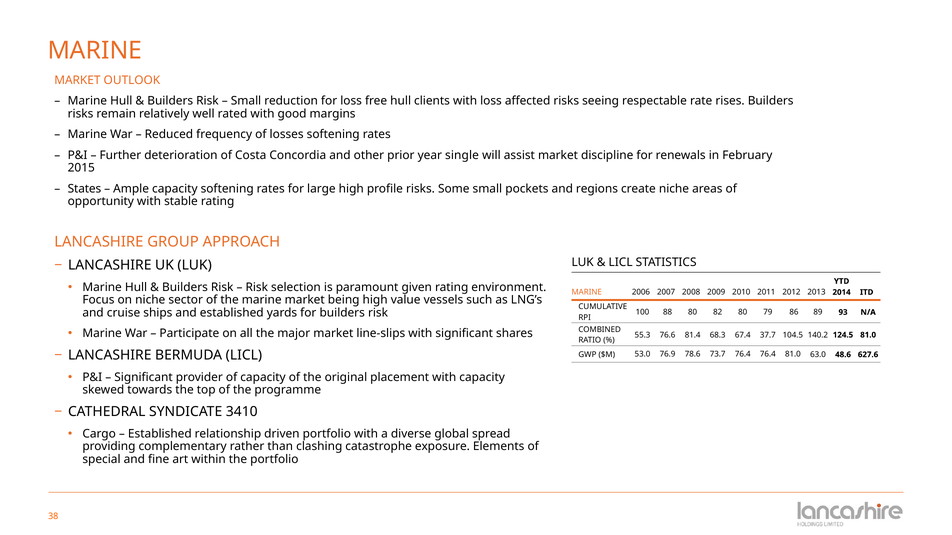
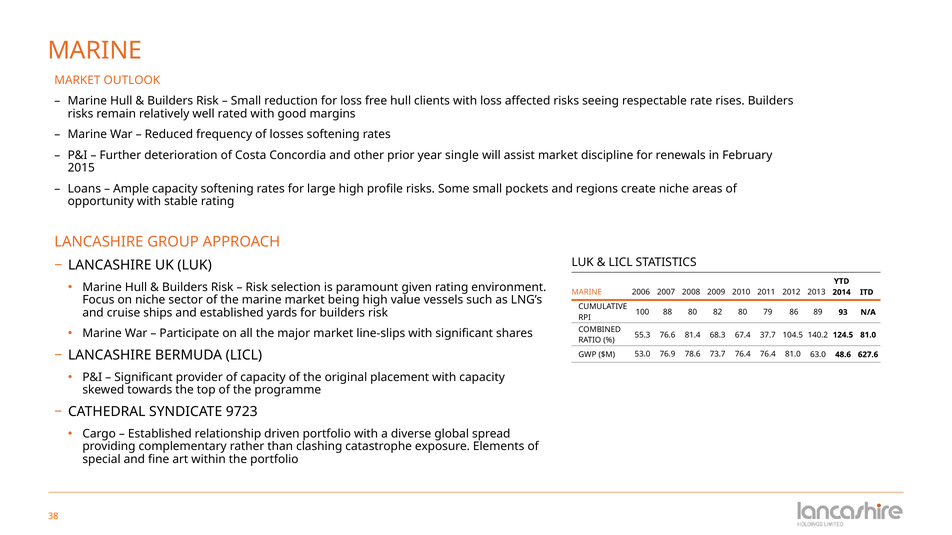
States: States -> Loans (84, 189)
3410: 3410 -> 9723 (242, 412)
